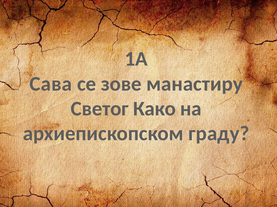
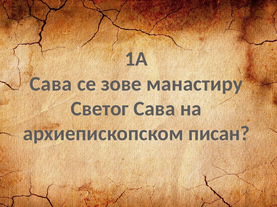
Светог Како: Како -> Сава (154, 109)
граду: граду -> писан (219, 134)
